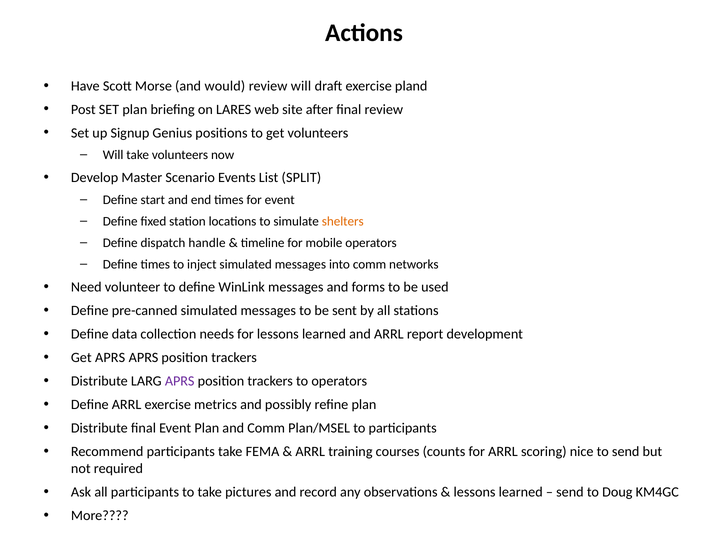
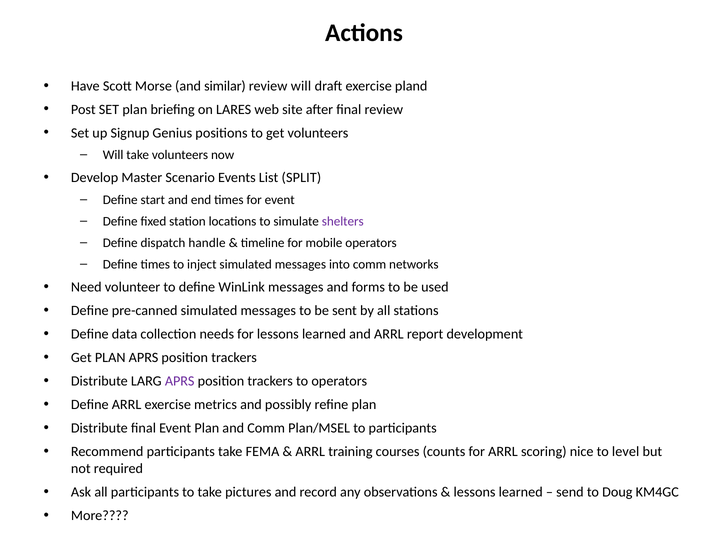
would: would -> similar (225, 86)
shelters colour: orange -> purple (343, 221)
Get APRS: APRS -> PLAN (110, 358)
to send: send -> level (626, 451)
